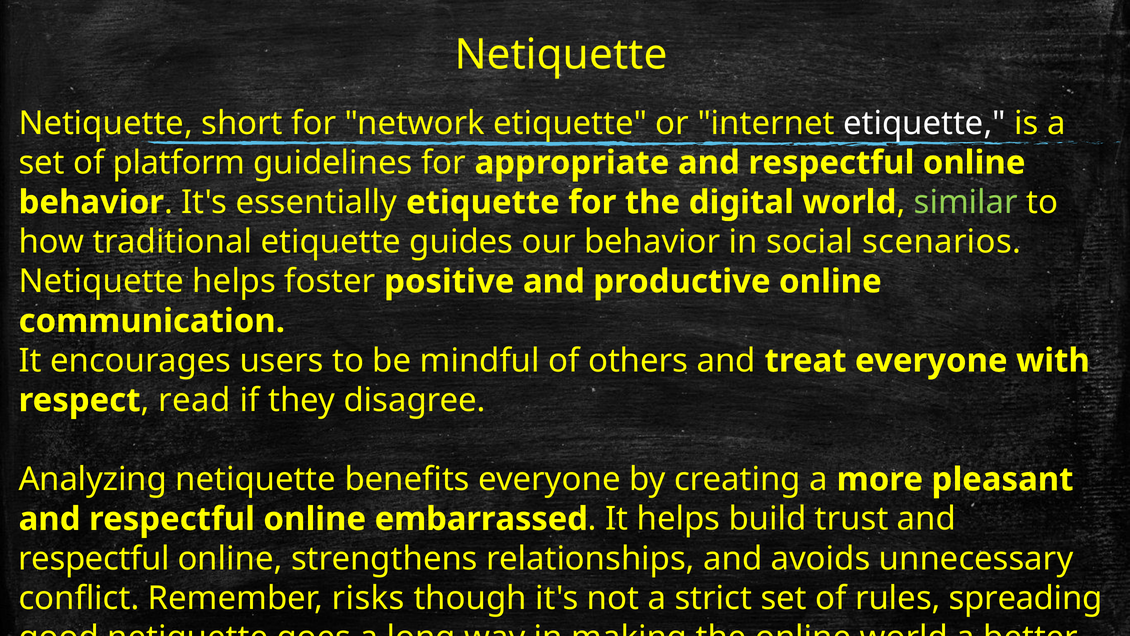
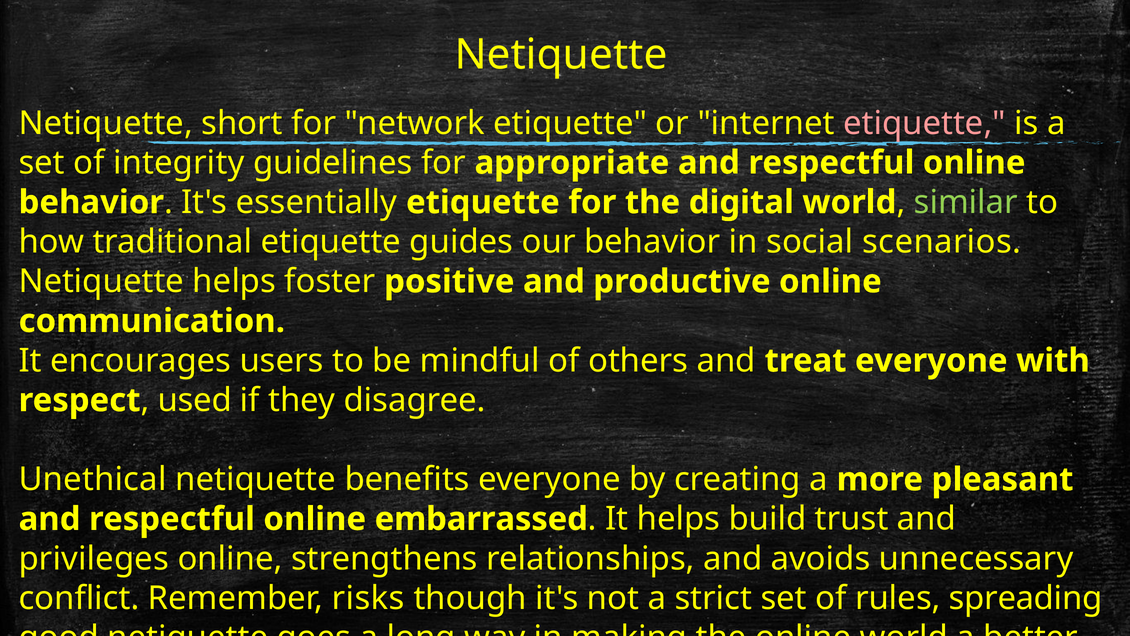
etiquette colour: white -> pink (924, 123)
platform: platform -> integrity (179, 163)
read: read -> used (195, 400)
Analyzing: Analyzing -> Unethical (93, 479)
respectful: respectful -> privileges (94, 558)
